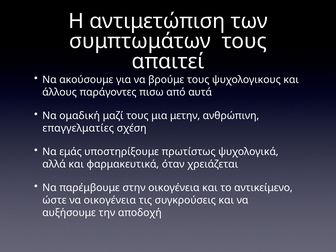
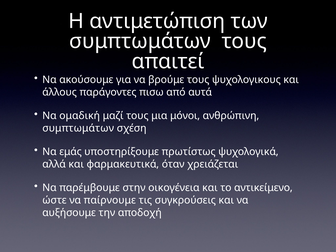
μετην: μετην -> μόνοι (185, 116)
επαγγελματίες: επαγγελματίες -> συμπτωμάτων (78, 128)
να οικογένεια: οικογένεια -> παίρνουμε (110, 200)
